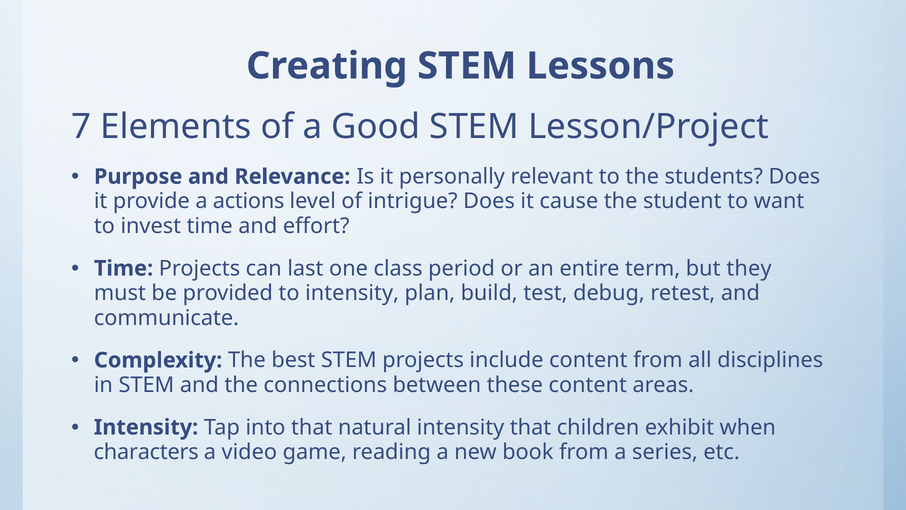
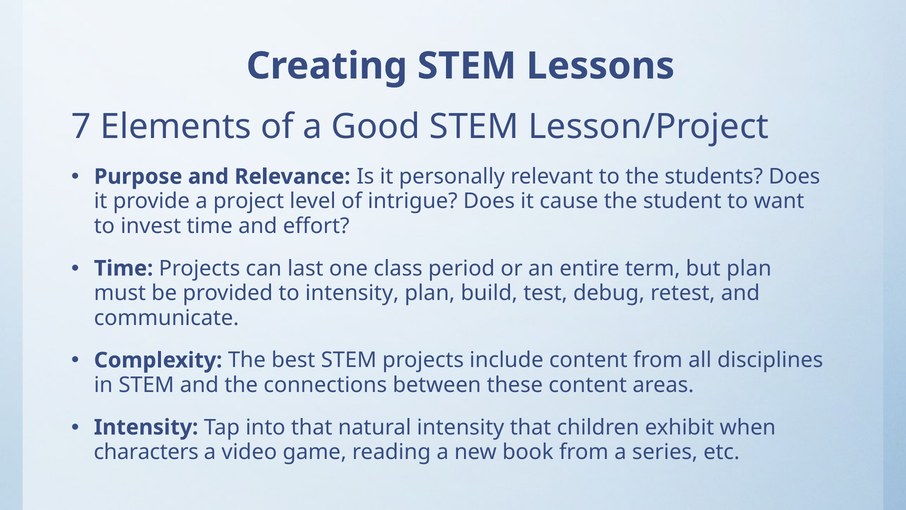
actions: actions -> project (249, 201)
but they: they -> plan (749, 268)
